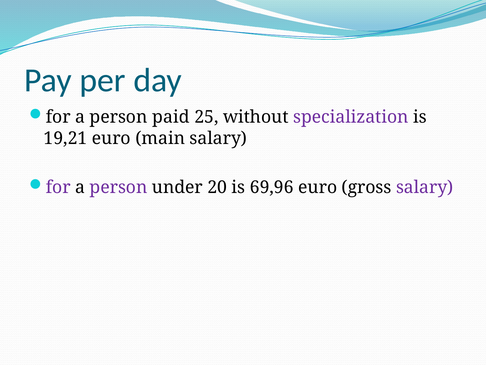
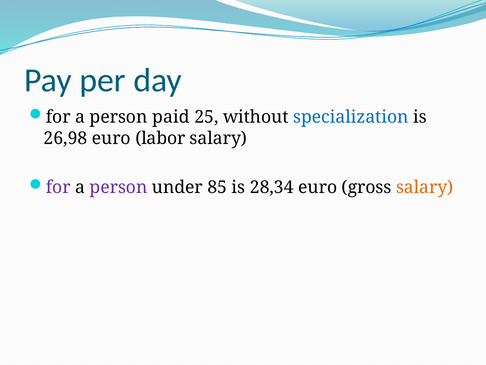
specialization colour: purple -> blue (351, 117)
19,21: 19,21 -> 26,98 (65, 138)
main: main -> labor (160, 138)
20: 20 -> 85 (217, 187)
69,96: 69,96 -> 28,34 (272, 187)
salary colour: purple -> orange (425, 187)
